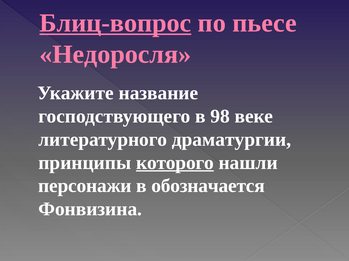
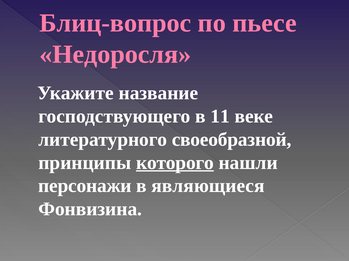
Блиц-вопрос underline: present -> none (115, 23)
98: 98 -> 11 (220, 117)
драматургии: драматургии -> своеобразной (232, 140)
обозначается: обозначается -> являющиеся (208, 186)
